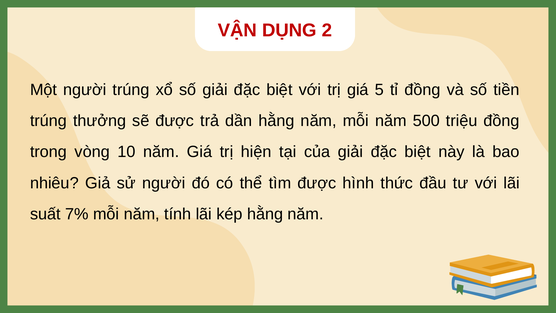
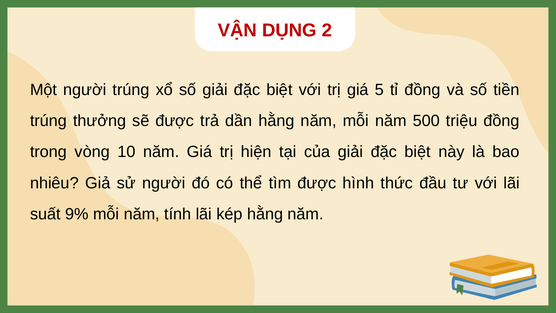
7%: 7% -> 9% (77, 214)
